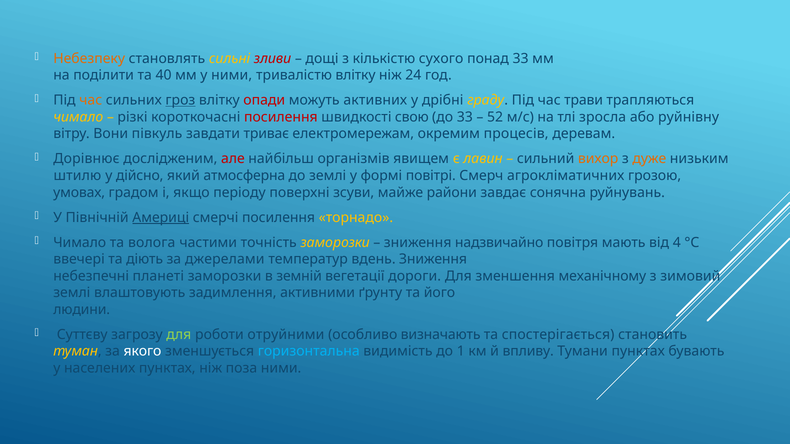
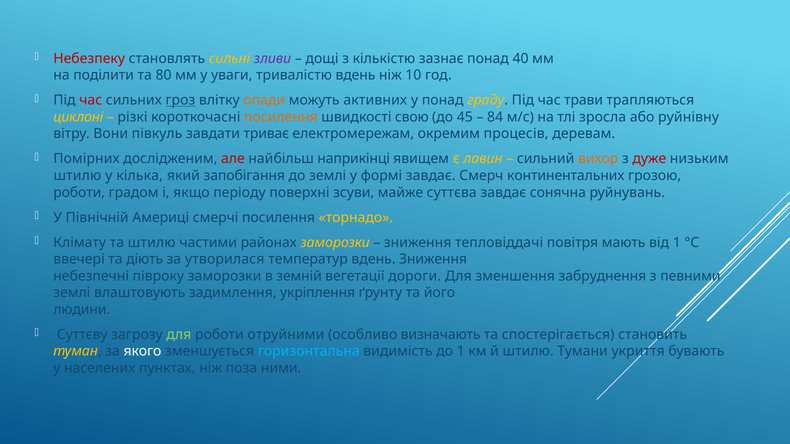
Небезпеку colour: orange -> red (89, 59)
зливи colour: red -> purple (272, 59)
сухого: сухого -> зазнає (441, 59)
понад 33: 33 -> 40 (521, 59)
40: 40 -> 80 (164, 75)
у ними: ними -> уваги (232, 75)
тривалістю влітку: влітку -> вдень (355, 75)
24: 24 -> 10 (413, 75)
час colour: orange -> red (91, 100)
опади colour: red -> orange (264, 100)
у дрібні: дрібні -> понад (443, 100)
чимало: чимало -> циклоні (78, 117)
посилення colour: red -> orange (281, 117)
до 33: 33 -> 45 (465, 117)
52: 52 -> 84 (495, 117)
Дорівнює: Дорівнює -> Помірних (86, 159)
організмів: організмів -> наприкінці (354, 159)
дуже colour: orange -> red (649, 159)
дійсно: дійсно -> кілька (140, 176)
атмосферна: атмосферна -> запобігання (244, 176)
формі повітрі: повітрі -> завдає (431, 176)
агрокліматичних: агрокліматичних -> континентальних (566, 176)
умовах: умовах -> роботи (79, 193)
райони: райони -> суттєва (452, 193)
Америці underline: present -> none (161, 218)
Чимало: Чимало -> Клімату (80, 243)
та волога: волога -> штилю (152, 243)
точність: точність -> районах (269, 243)
надзвичайно: надзвичайно -> тепловіддачі (499, 243)
від 4: 4 -> 1 (677, 243)
джерелами: джерелами -> утворилася (225, 259)
планеті: планеті -> півроку (158, 276)
механічному: механічному -> забруднення (602, 276)
зимовий: зимовий -> певними (690, 276)
активними: активними -> укріплення (318, 293)
й впливу: впливу -> штилю (528, 352)
Тумани пунктах: пунктах -> укриття (638, 352)
